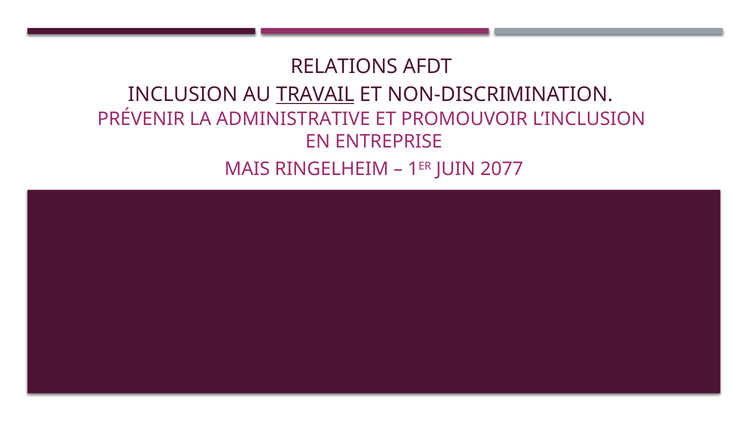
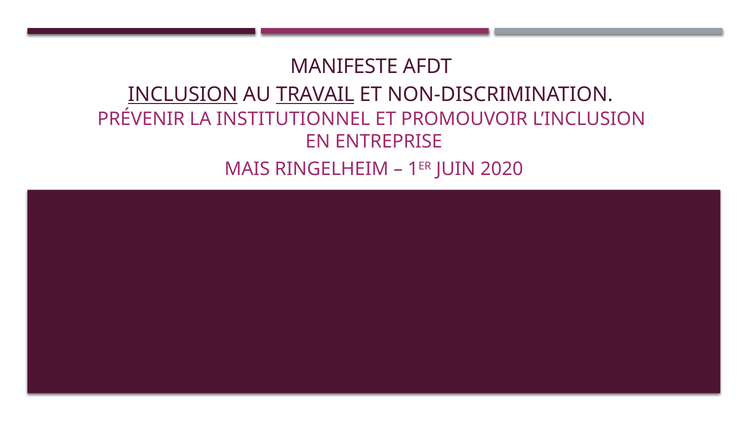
RELATIONS: RELATIONS -> MANIFESTE (344, 66)
INCLUSION underline: none -> present (183, 95)
ADMINISTRATIVE: ADMINISTRATIVE -> INSTITUTIONNEL (293, 119)
2077: 2077 -> 2020 (502, 169)
